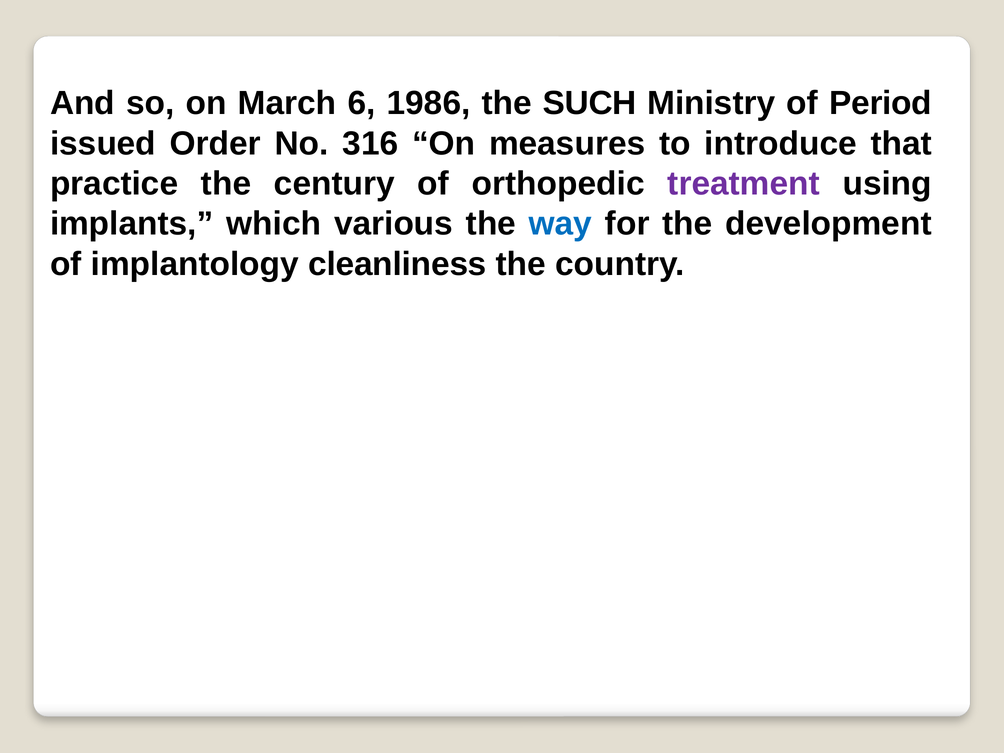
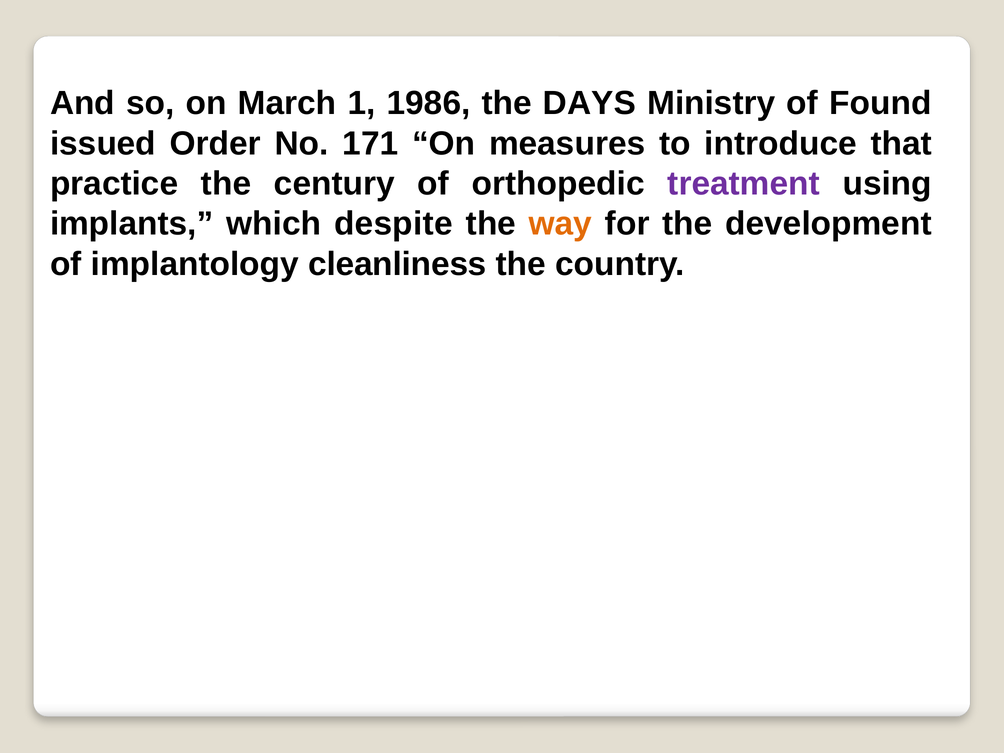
6: 6 -> 1 (362, 103)
SUCH: SUCH -> DAYS (589, 103)
Period: Period -> Found (880, 103)
316: 316 -> 171 (370, 144)
various: various -> despite (393, 224)
way colour: blue -> orange (561, 224)
